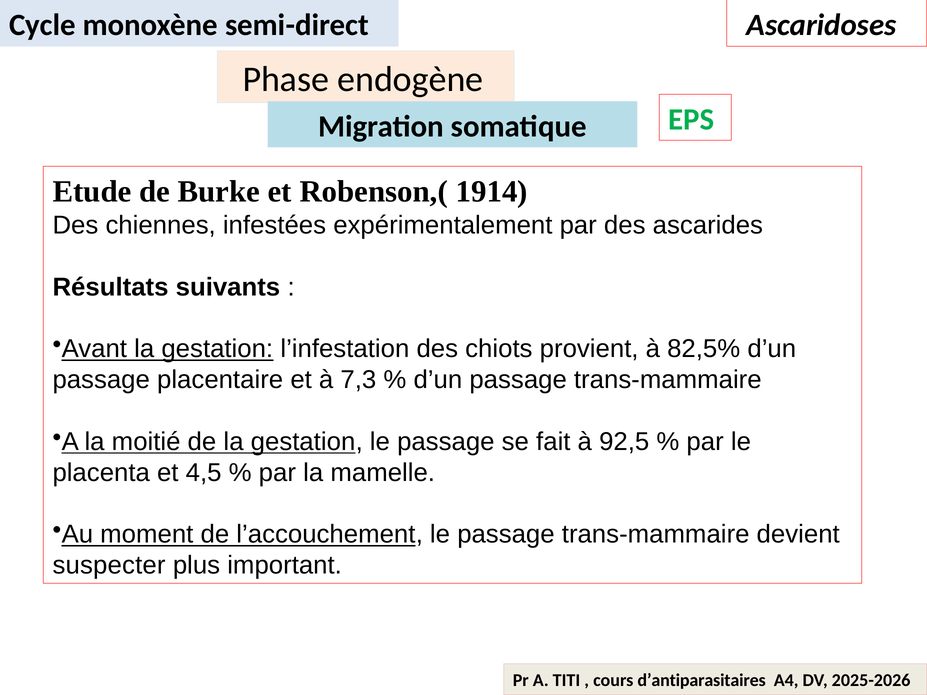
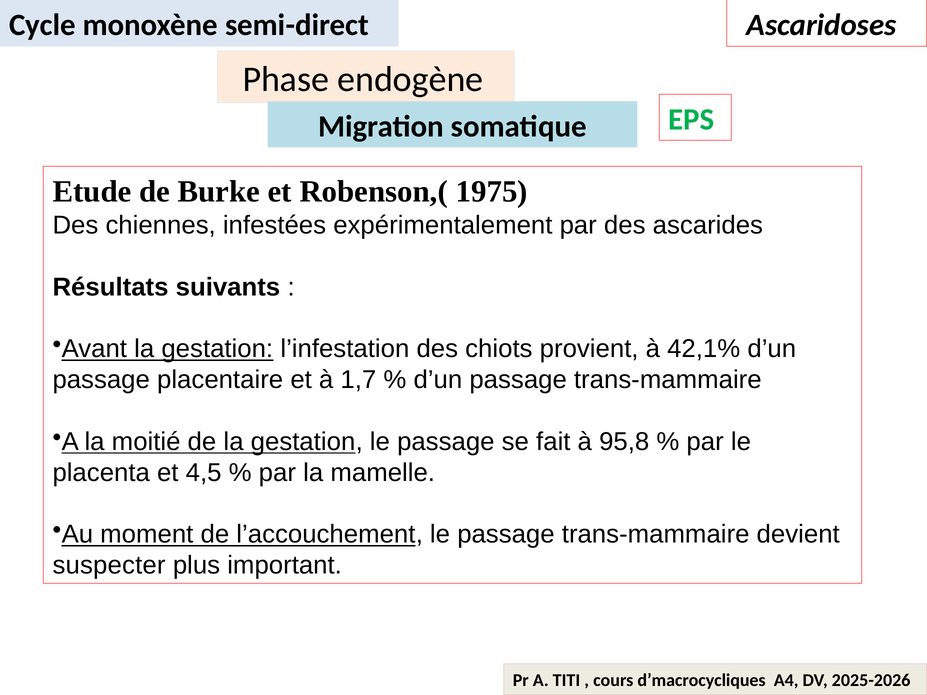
1914: 1914 -> 1975 (492, 192)
82,5%: 82,5% -> 42,1% (704, 349)
7,3: 7,3 -> 1,7 (358, 380)
92,5: 92,5 -> 95,8 (624, 442)
d’antiparasitaires: d’antiparasitaires -> d’macrocycliques (702, 681)
